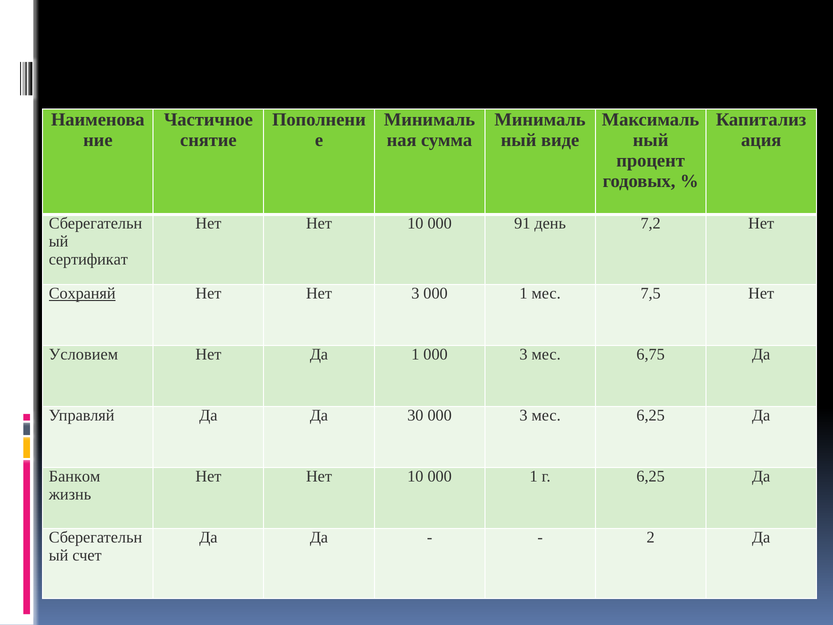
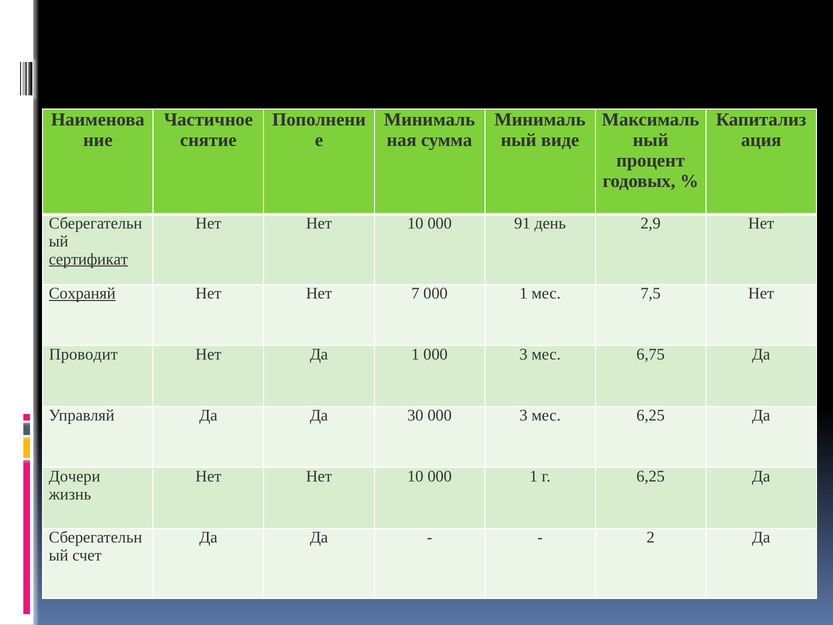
7,2: 7,2 -> 2,9 (651, 223)
сертификат underline: none -> present (88, 259)
Нет 3: 3 -> 7 (415, 293)
Условием: Условием -> Проводит (83, 354)
Банком: Банком -> Дочери (75, 476)
